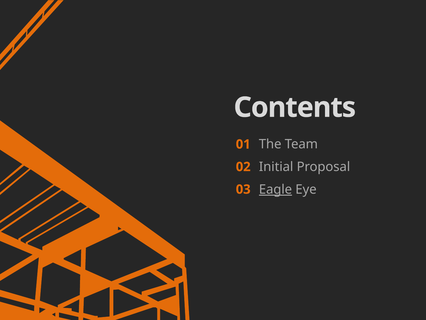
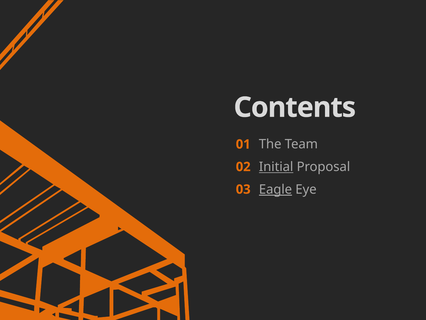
Initial underline: none -> present (276, 167)
